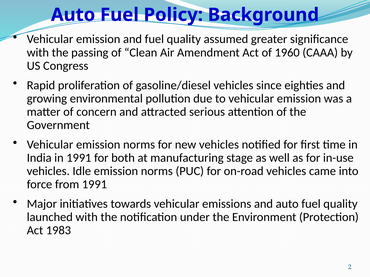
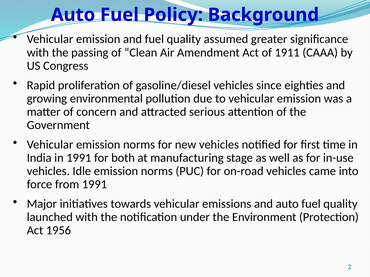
1960: 1960 -> 1911 (287, 53)
1983: 1983 -> 1956 (58, 231)
